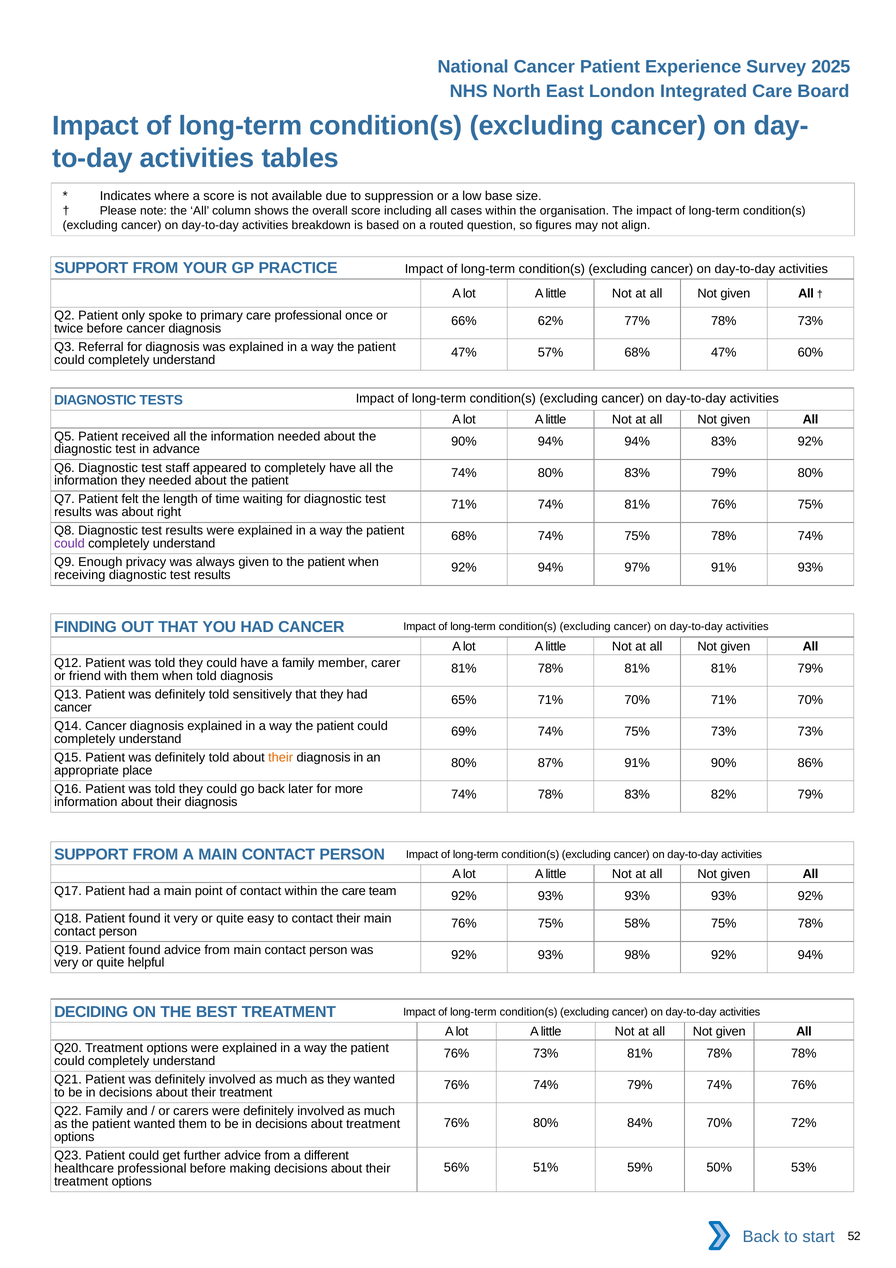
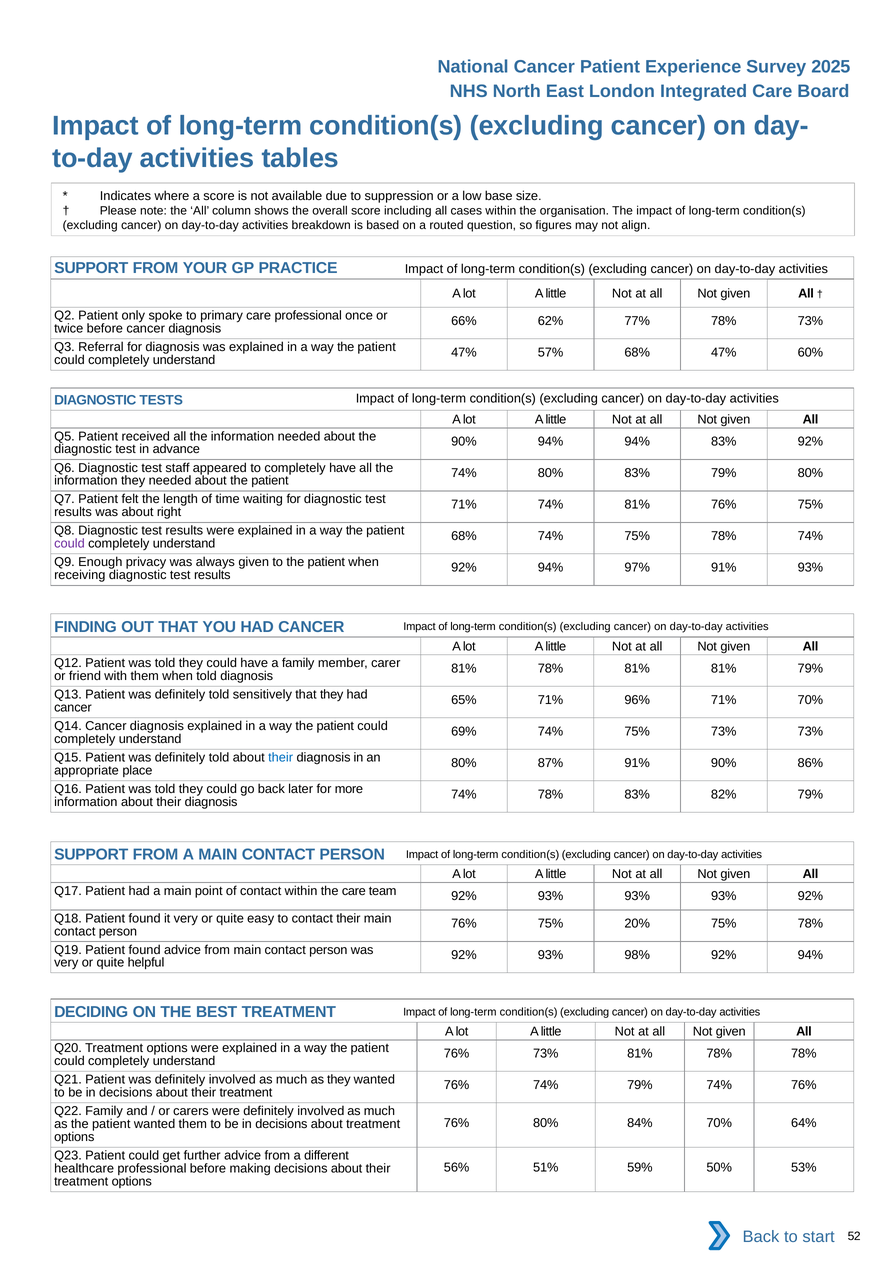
65% 71% 70%: 70% -> 96% (637, 700)
their colour: orange -> blue (281, 757)
58%: 58% -> 20% (637, 924)
72%: 72% -> 64% (804, 1123)
